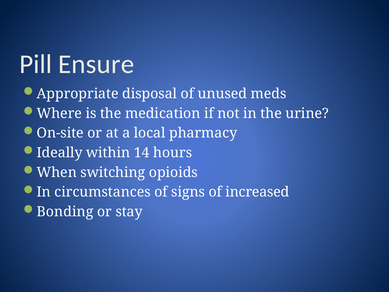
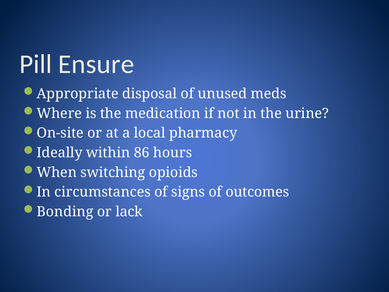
14: 14 -> 86 (142, 153)
increased: increased -> outcomes (257, 192)
stay: stay -> lack (129, 212)
